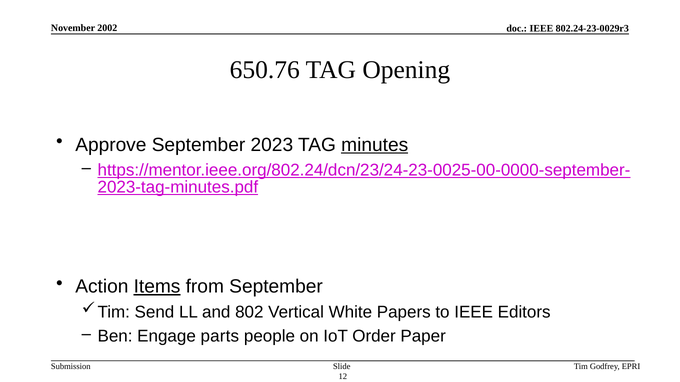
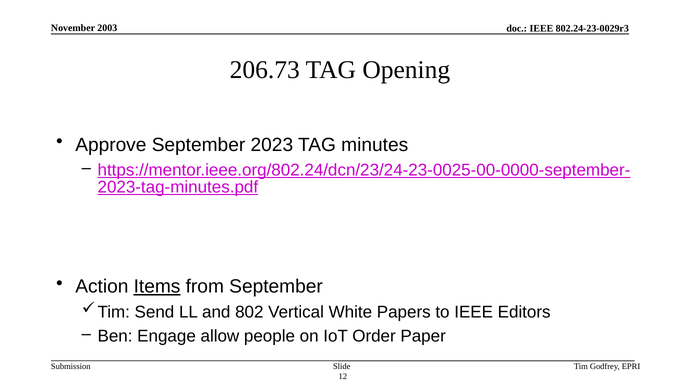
2002: 2002 -> 2003 (107, 28)
650.76: 650.76 -> 206.73 (265, 70)
minutes underline: present -> none (375, 145)
parts: parts -> allow (220, 337)
